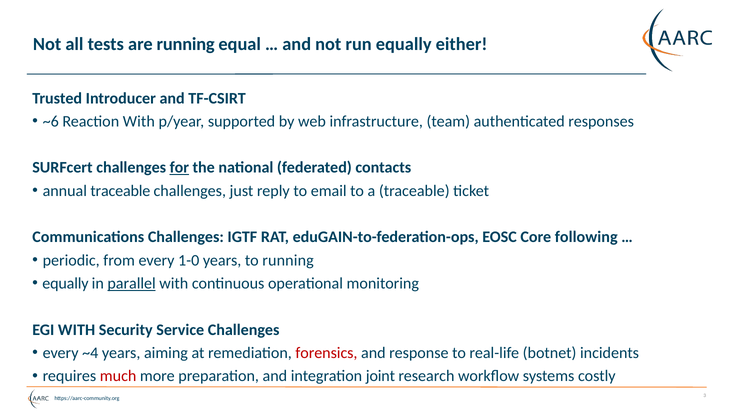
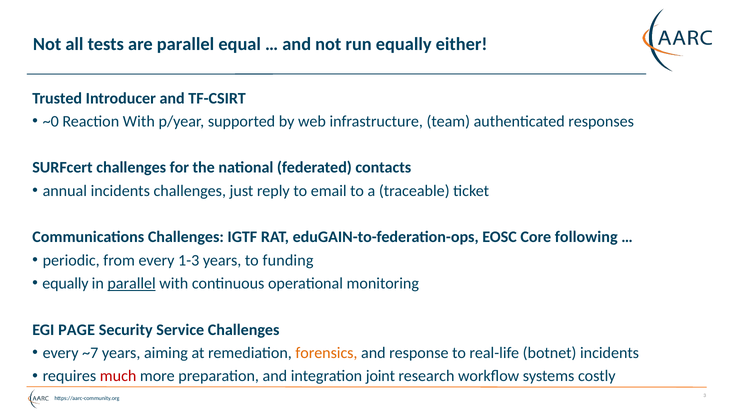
are running: running -> parallel (186, 44)
~6: ~6 -> ~0 (51, 121)
for underline: present -> none (179, 167)
annual traceable: traceable -> incidents (120, 191)
1-0: 1-0 -> 1-3 (189, 260)
to running: running -> funding (288, 260)
EGI WITH: WITH -> PAGE (77, 329)
~4: ~4 -> ~7 (90, 352)
forensics colour: red -> orange (326, 352)
